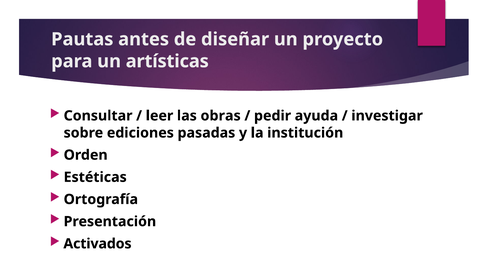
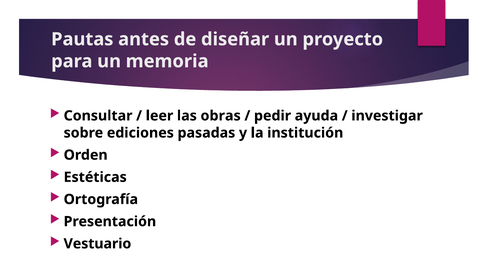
artísticas: artísticas -> memoria (167, 61)
Activados: Activados -> Vestuario (97, 243)
